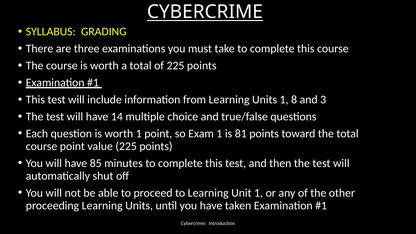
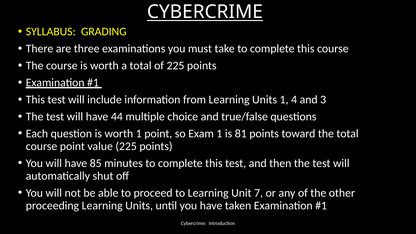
8: 8 -> 4 (294, 100)
14: 14 -> 44 (117, 117)
Unit 1: 1 -> 7 (259, 193)
